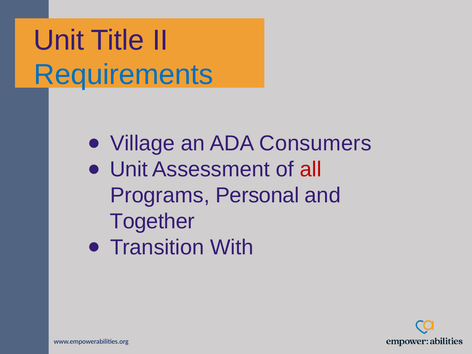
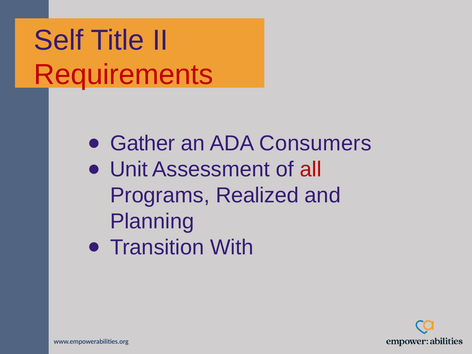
Unit: Unit -> Self (59, 40)
Requirements colour: blue -> red (124, 75)
Village: Village -> Gather (143, 143)
Personal: Personal -> Realized (257, 195)
Together: Together -> Planning (152, 221)
